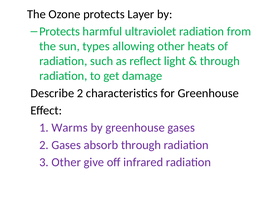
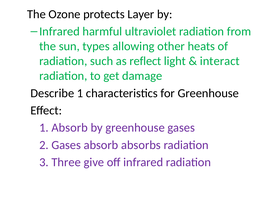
Protects: Protects -> Infrared (60, 32)
through: through -> interact (220, 61)
Describe 2: 2 -> 1 (80, 93)
1 Warms: Warms -> Absorb (70, 128)
absorb through: through -> absorbs (141, 145)
3 Other: Other -> Three (66, 163)
